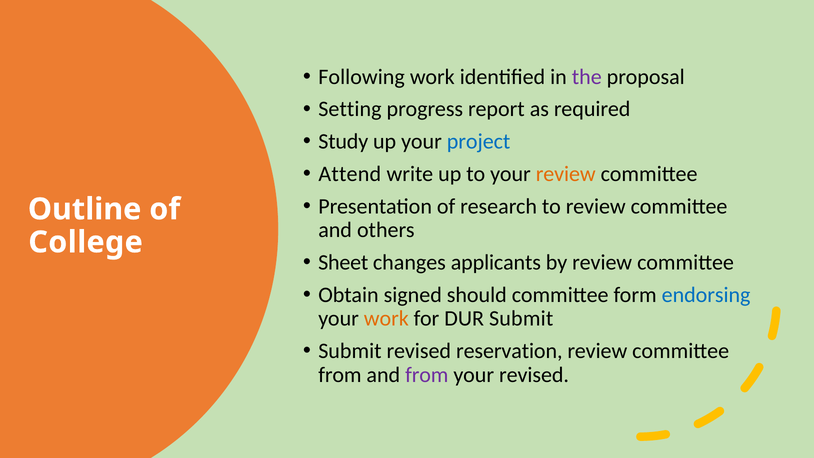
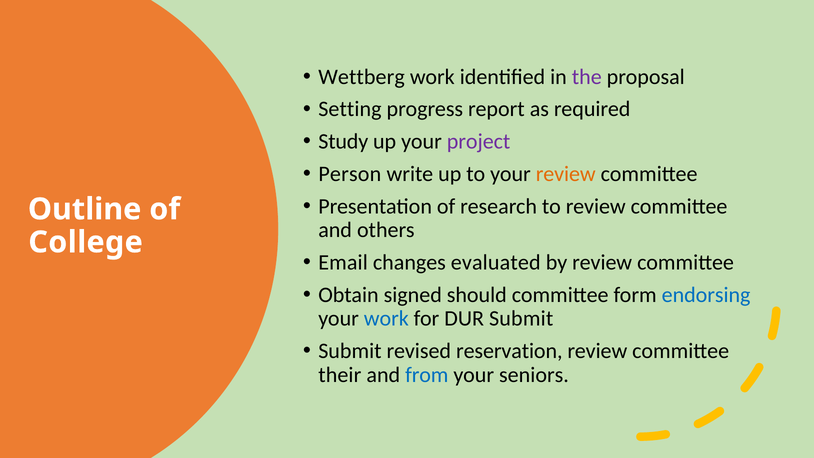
Following: Following -> Wettberg (362, 77)
project colour: blue -> purple (479, 141)
Attend: Attend -> Person (350, 174)
Sheet: Sheet -> Email (343, 262)
applicants: applicants -> evaluated (496, 262)
work colour: orange -> blue (386, 319)
from: from -> their (340, 375)
from colour: purple -> blue (427, 375)
your revised: revised -> seniors (534, 375)
